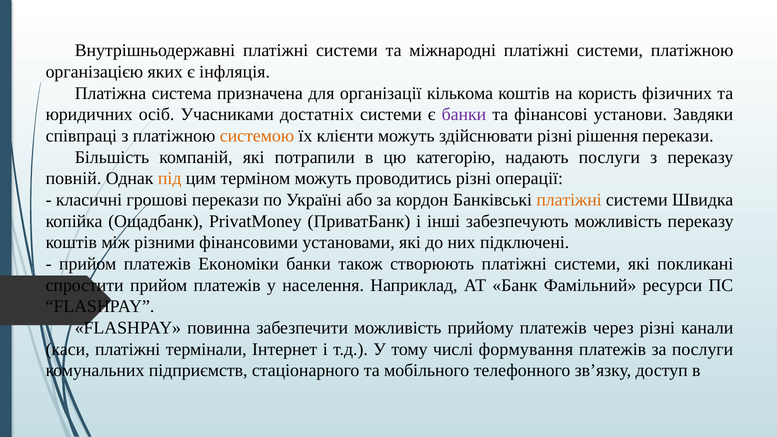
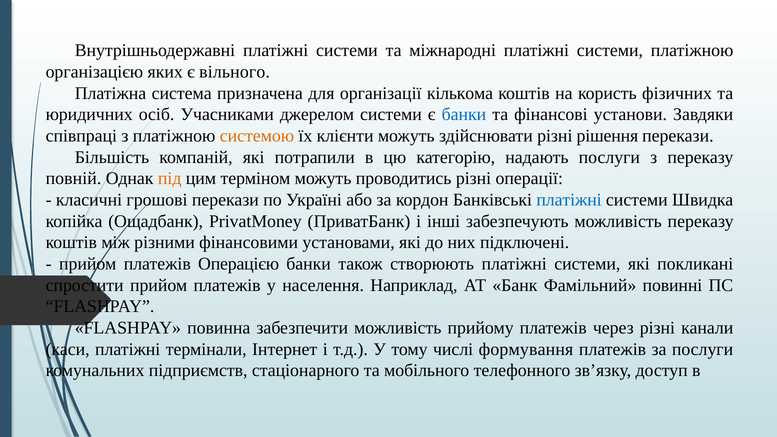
інфляція: інфляція -> вільного (235, 72)
достатніх: достатніх -> джерелом (317, 115)
банки colour: purple -> blue (464, 115)
платіжні colour: orange -> blue (569, 200)
Економіки: Економіки -> Операцією (239, 264)
ресурси: ресурси -> повинні (672, 285)
